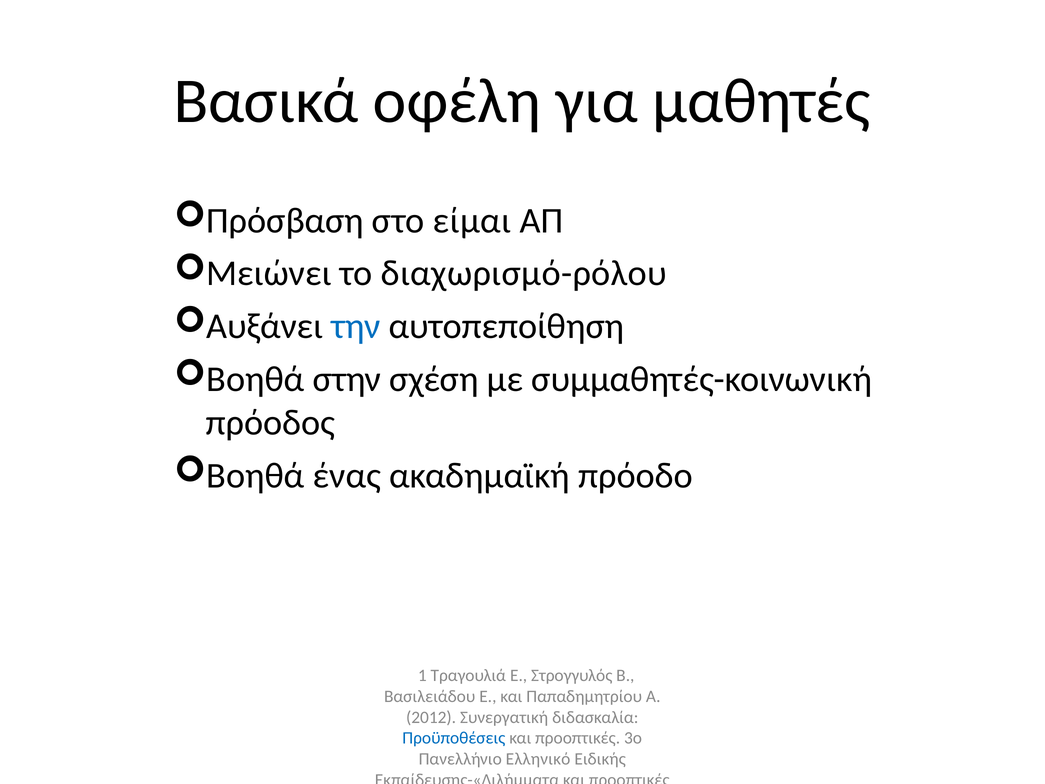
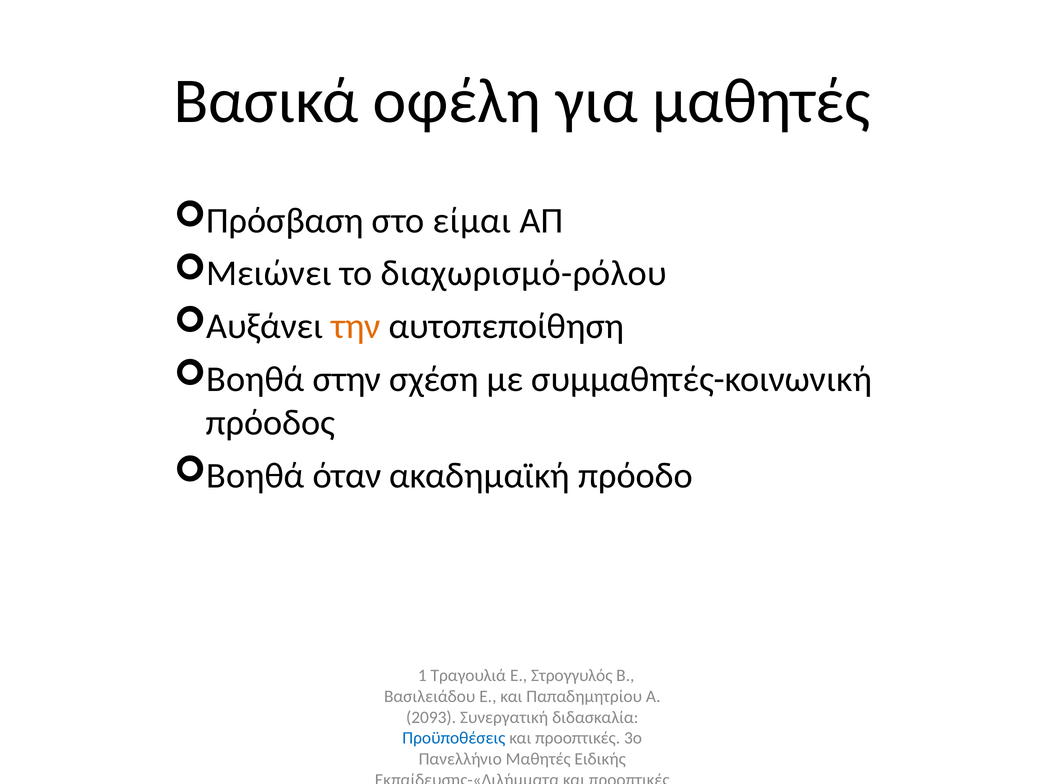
την colour: blue -> orange (356, 326)
ένας: ένας -> όταν (347, 475)
2012: 2012 -> 2093 (431, 717)
Πανελλήνιο Ελληνικό: Ελληνικό -> Μαθητές (538, 759)
